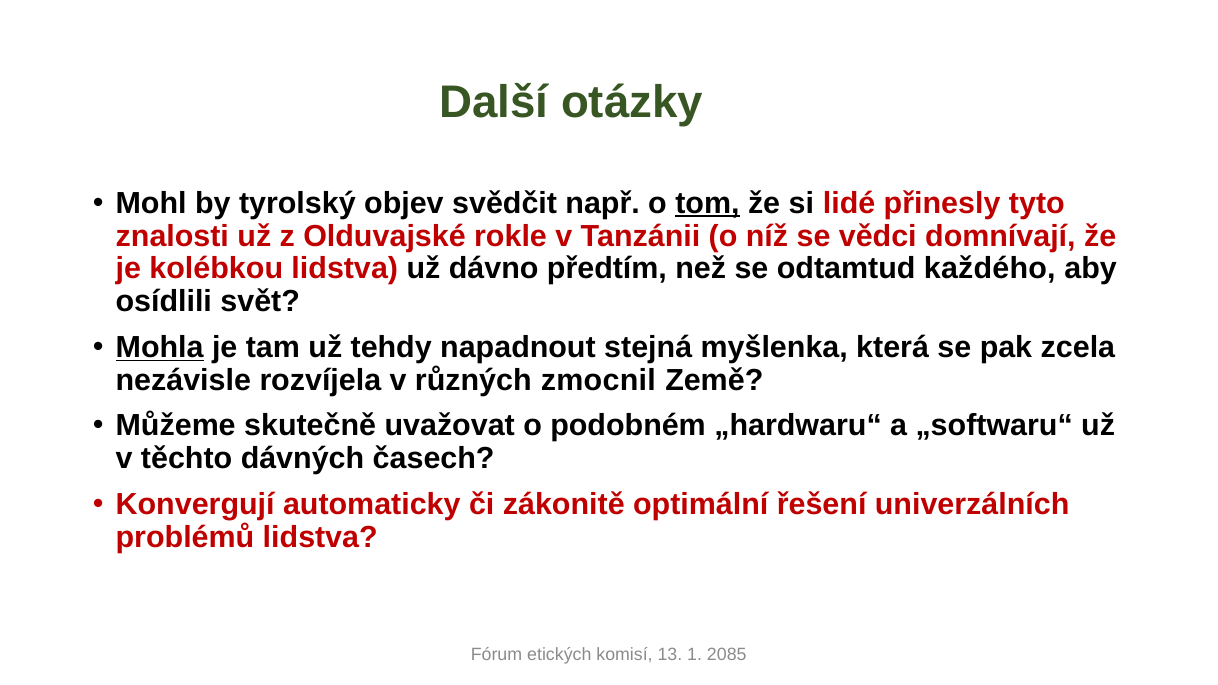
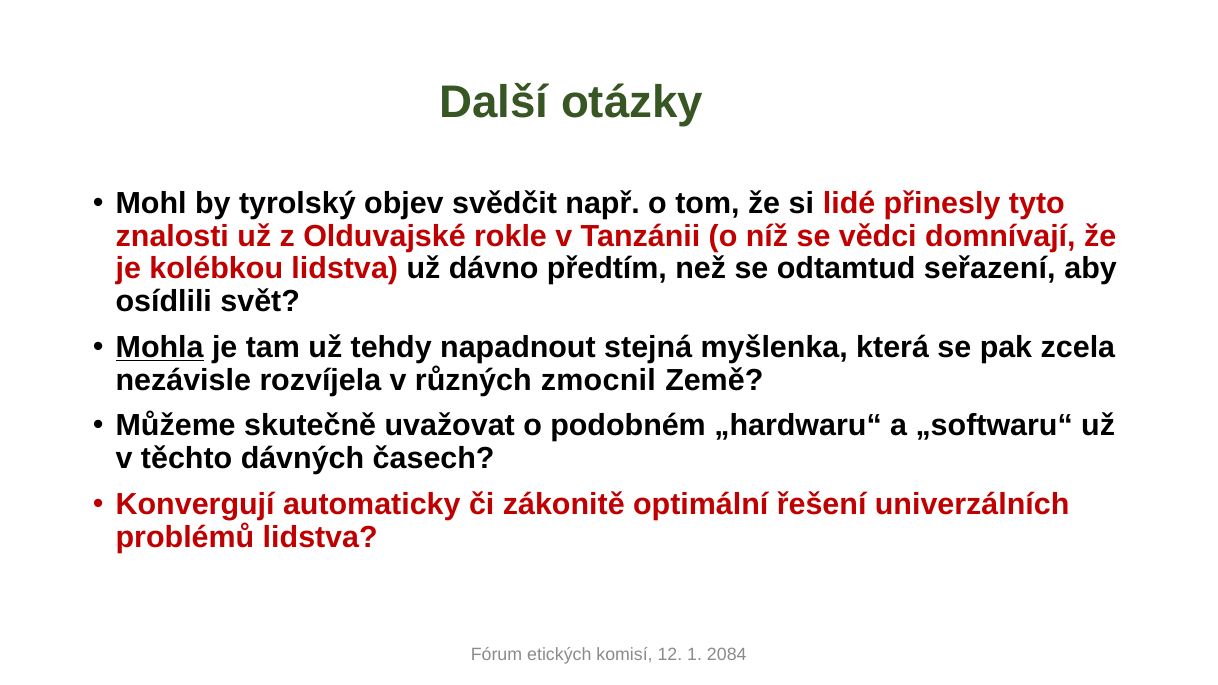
tom underline: present -> none (707, 203)
každého: každého -> seřazení (990, 269)
13: 13 -> 12 (670, 654)
2085: 2085 -> 2084 (727, 654)
